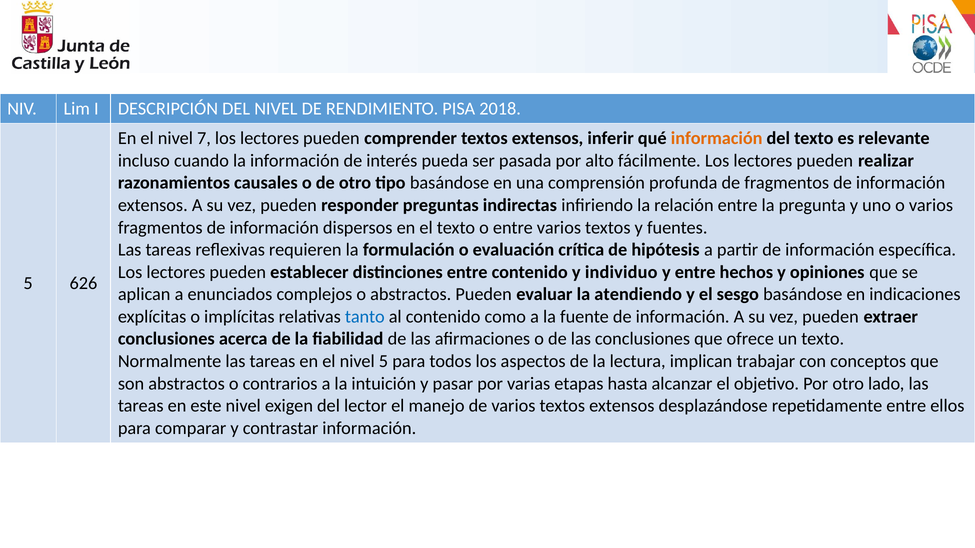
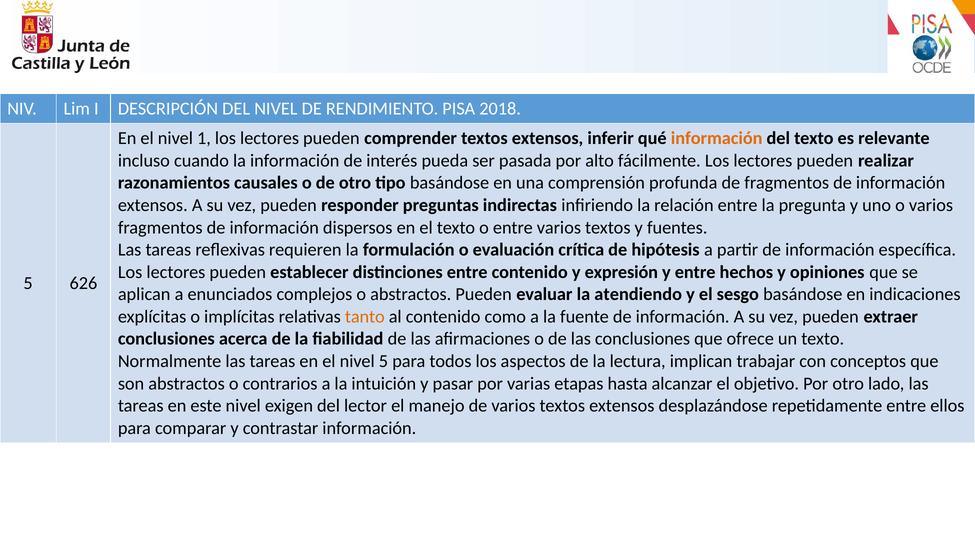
7: 7 -> 1 (204, 138)
individuo: individuo -> expresión (621, 272)
tanto colour: blue -> orange (365, 317)
